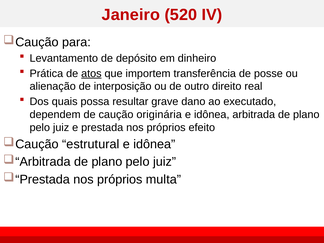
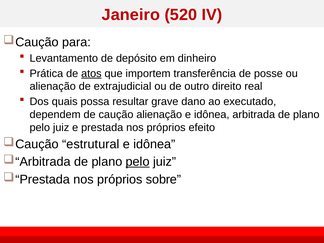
interposição: interposição -> extrajudicial (123, 86)
caução originária: originária -> alienação (159, 114)
pelo underline: none -> present (138, 162)
multa: multa -> sobre (164, 179)
